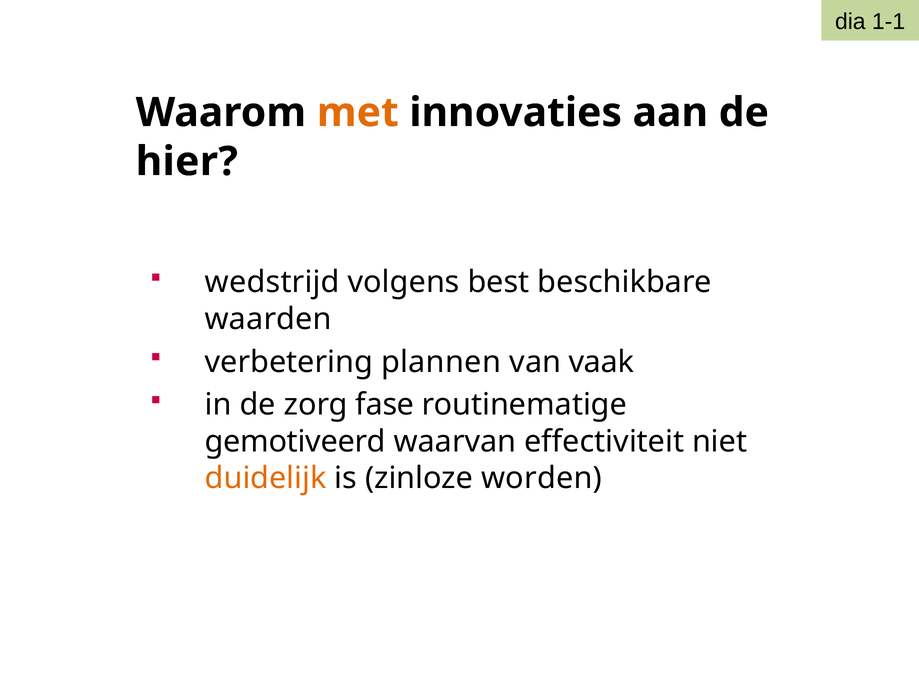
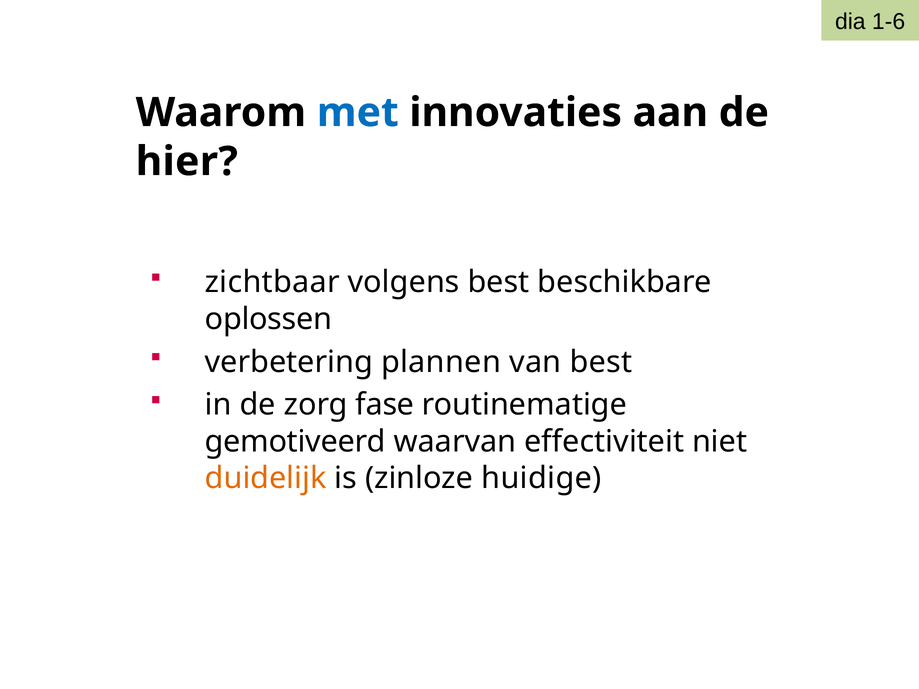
1-1: 1-1 -> 1-6 (889, 22)
met colour: orange -> blue (358, 113)
wedstrijd: wedstrijd -> zichtbaar (272, 282)
waarden: waarden -> oplossen (268, 319)
van vaak: vaak -> best (601, 362)
worden: worden -> huidige (541, 478)
